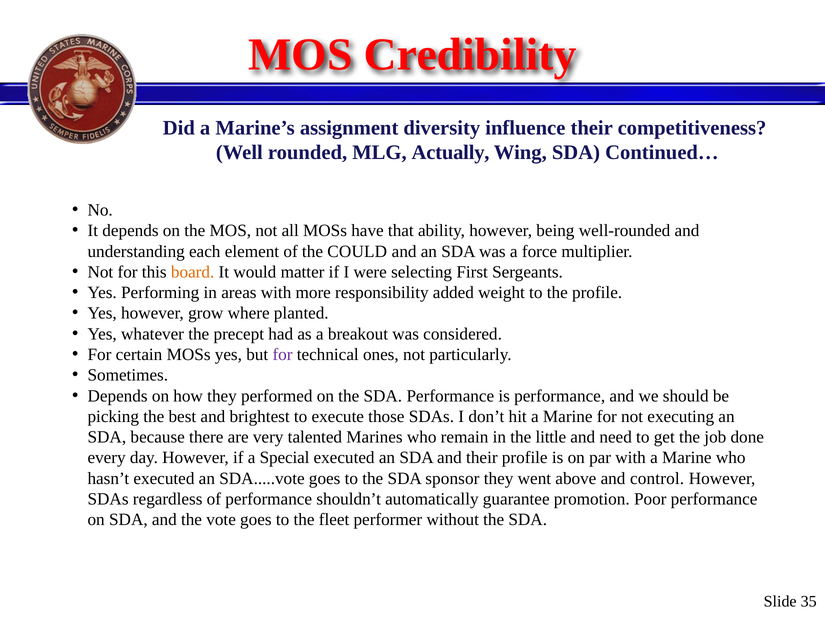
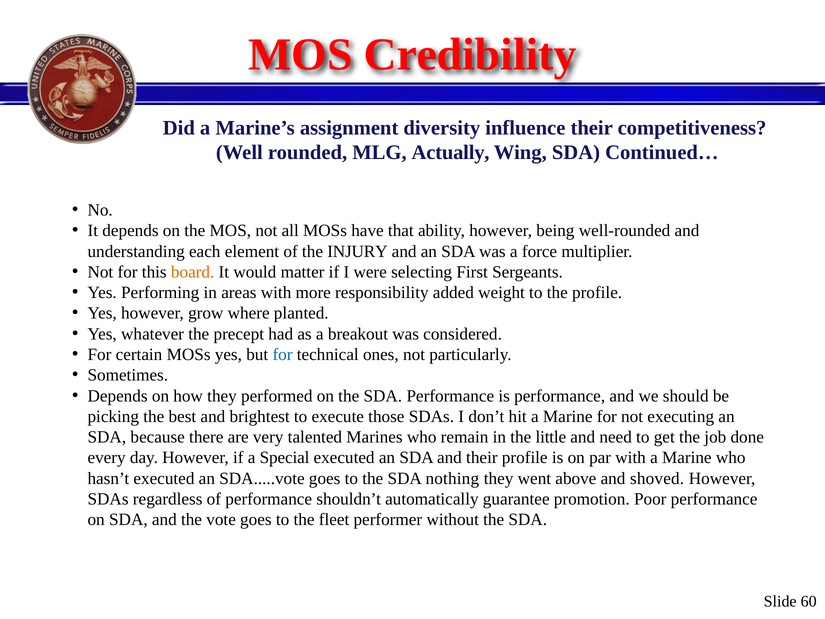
COULD: COULD -> INJURY (357, 251)
for colour: purple -> blue (283, 354)
sponsor: sponsor -> nothing (452, 478)
control: control -> shoved (657, 478)
35: 35 -> 60 (809, 601)
